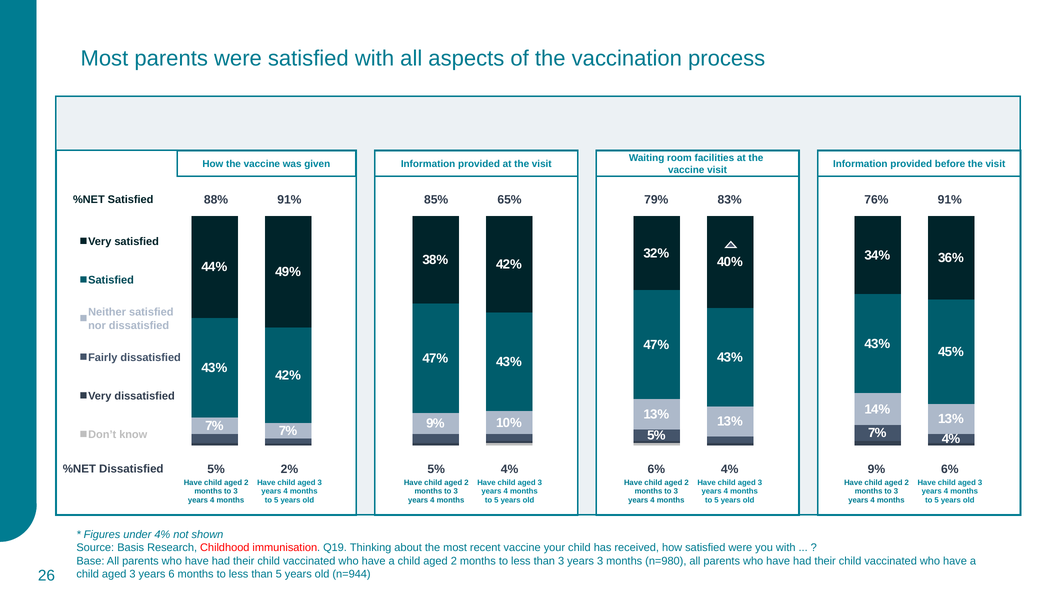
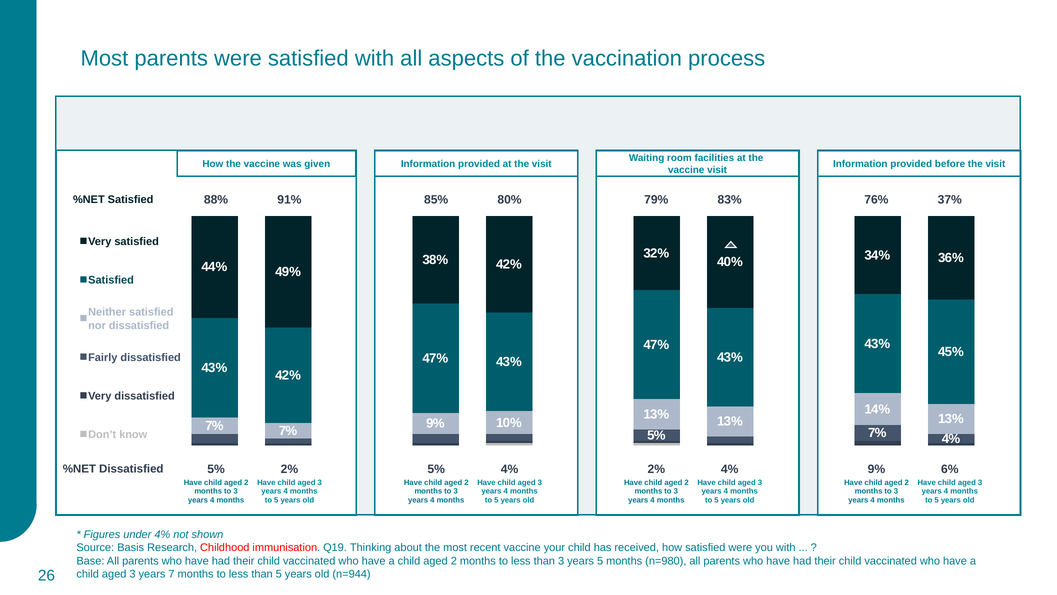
65%: 65% -> 80% (510, 200)
76% 91%: 91% -> 37% (950, 200)
4% 6%: 6% -> 2% (656, 469)
years 3: 3 -> 5 (600, 561)
6: 6 -> 7 (171, 574)
